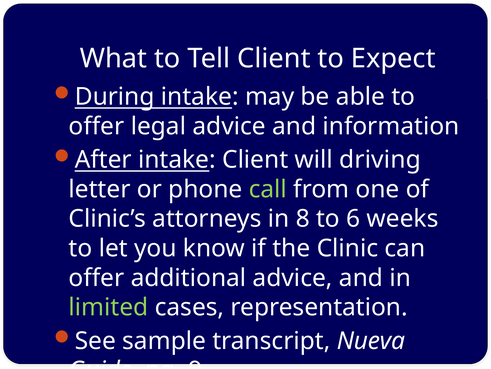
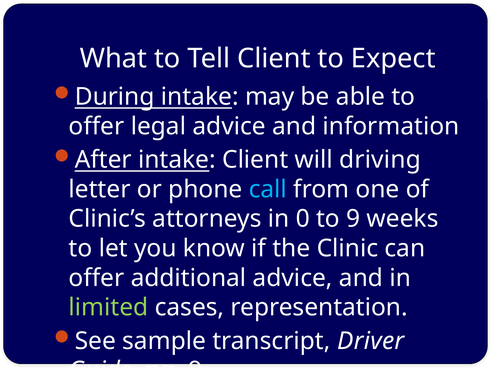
call colour: light green -> light blue (268, 189)
8: 8 -> 0 (303, 218)
to 6: 6 -> 9 (353, 218)
Nueva: Nueva -> Driver (371, 340)
